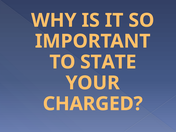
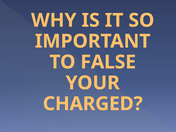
STATE: STATE -> FALSE (108, 62)
